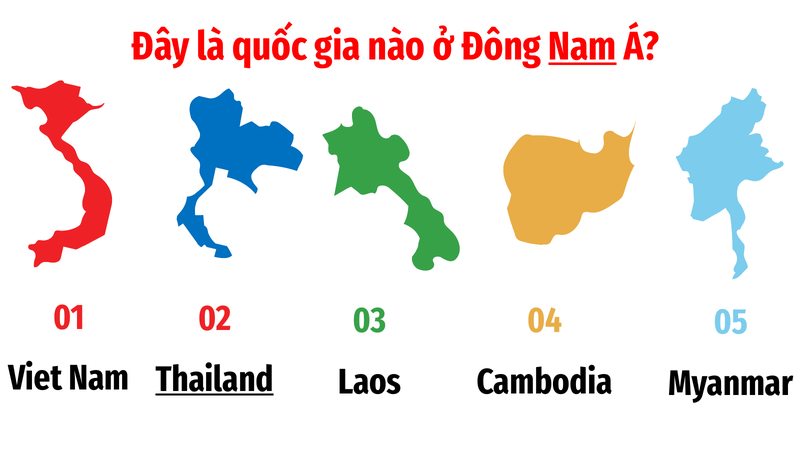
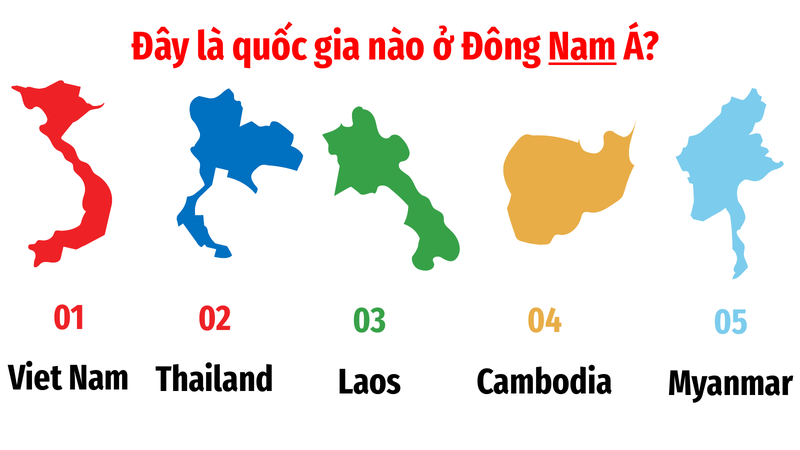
Thailand underline: present -> none (215, 379)
